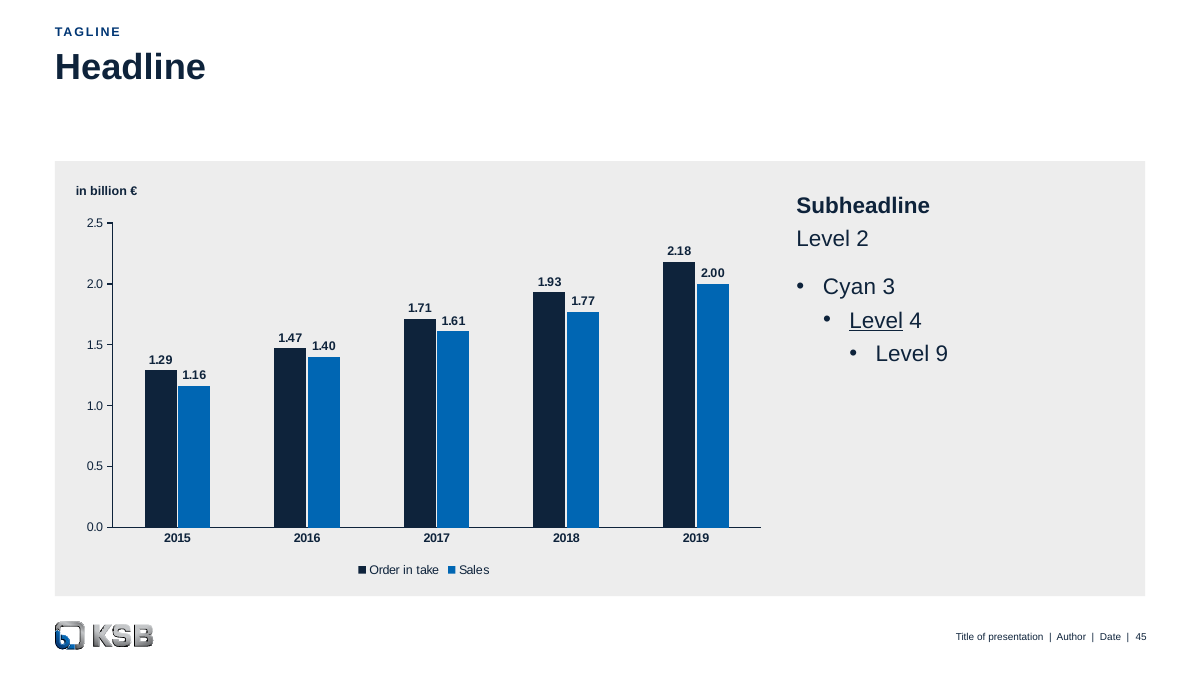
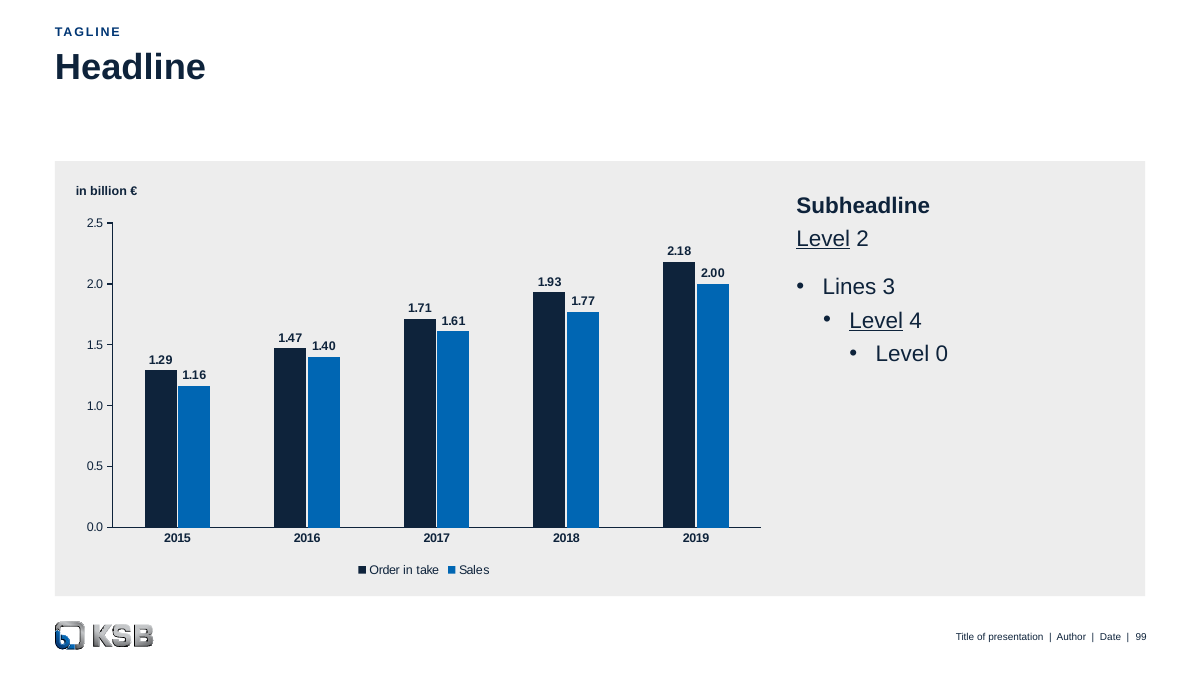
Level underline: none -> present (823, 239)
Cyan: Cyan -> Lines (850, 287)
9: 9 -> 0 (942, 354)
45: 45 -> 99 (1141, 638)
